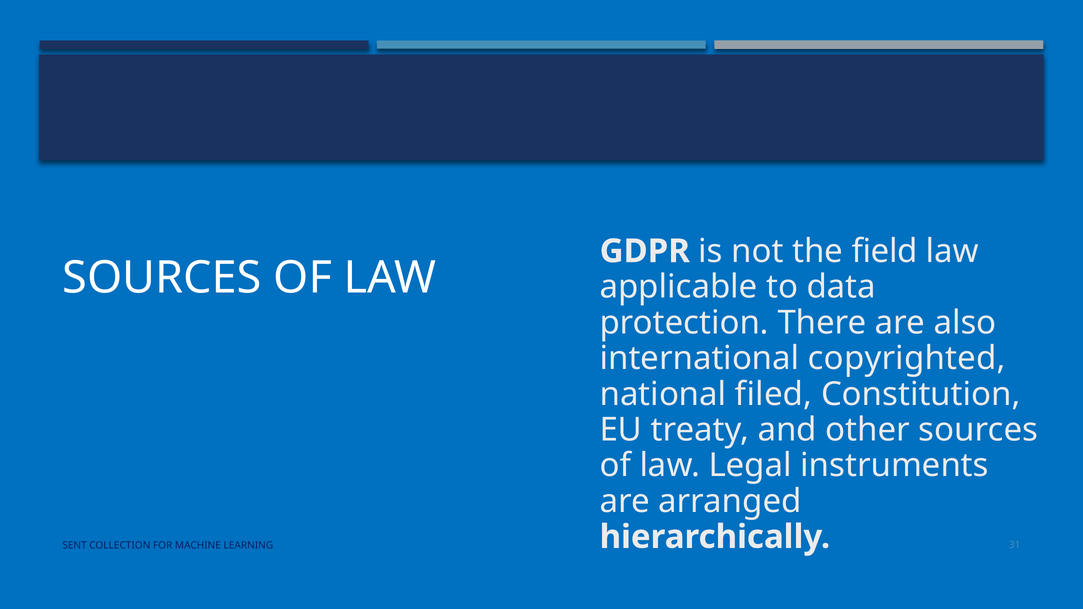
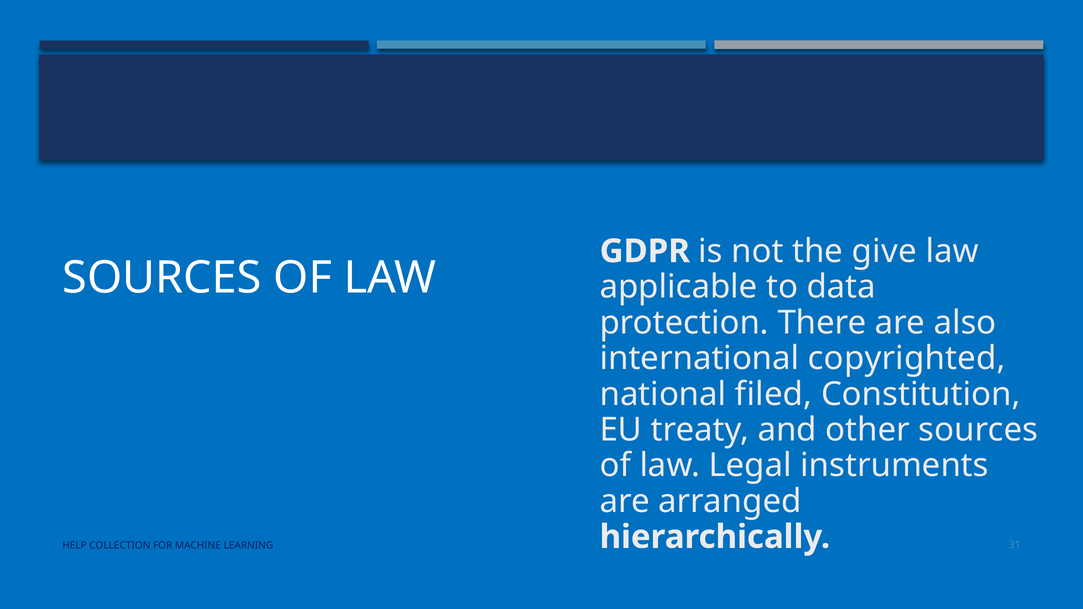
field: field -> give (884, 251)
SENT: SENT -> HELP (75, 546)
